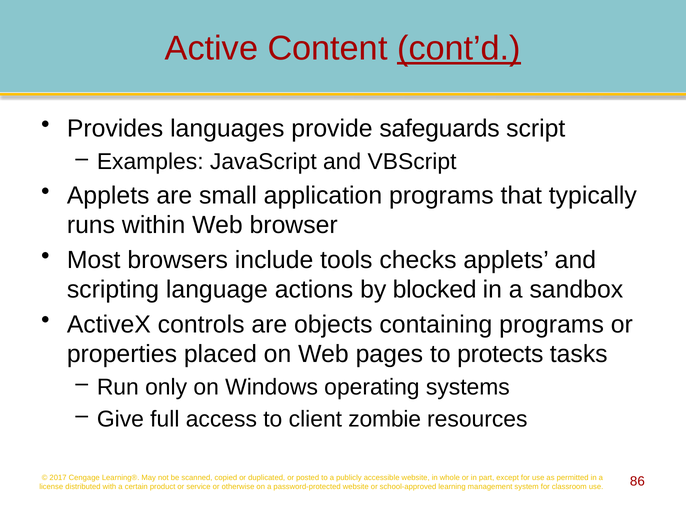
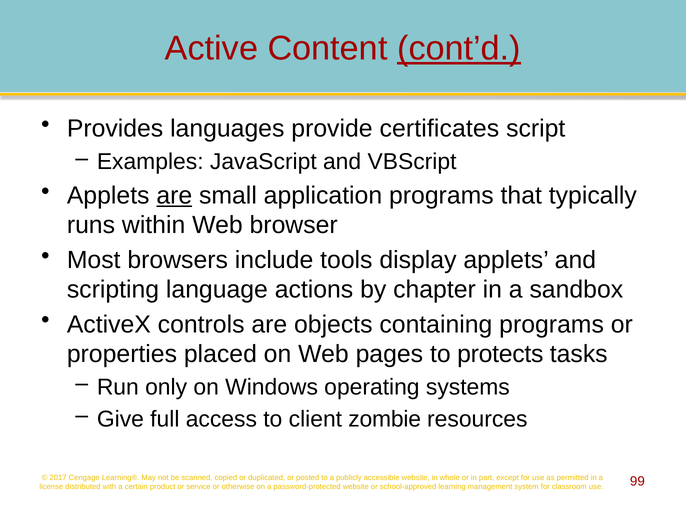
safeguards: safeguards -> certificates (439, 129)
are underline: none -> present (174, 195)
checks: checks -> display (418, 260)
blocked: blocked -> chapter (434, 289)
86: 86 -> 99 (637, 481)
